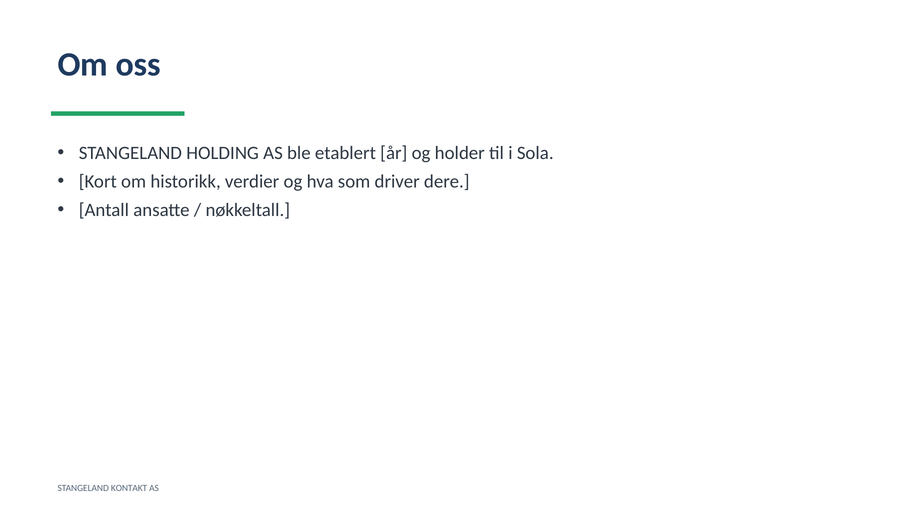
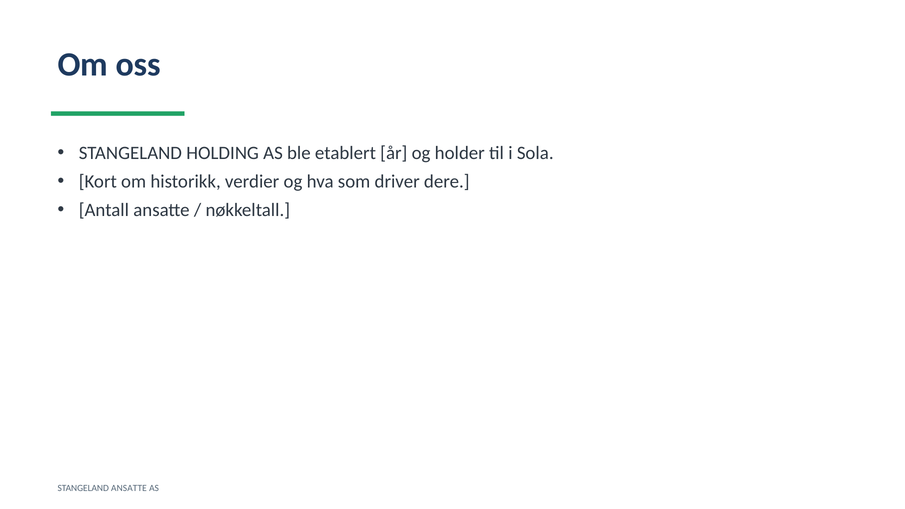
STANGELAND KONTAKT: KONTAKT -> ANSATTE (129, 488)
